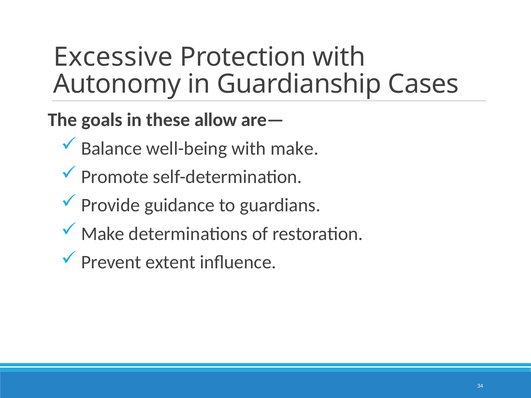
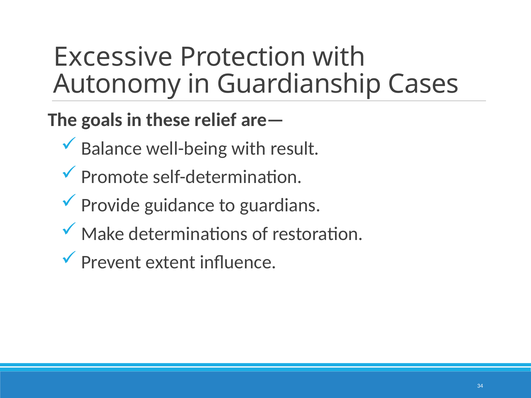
allow: allow -> relief (216, 120)
with make: make -> result (295, 149)
